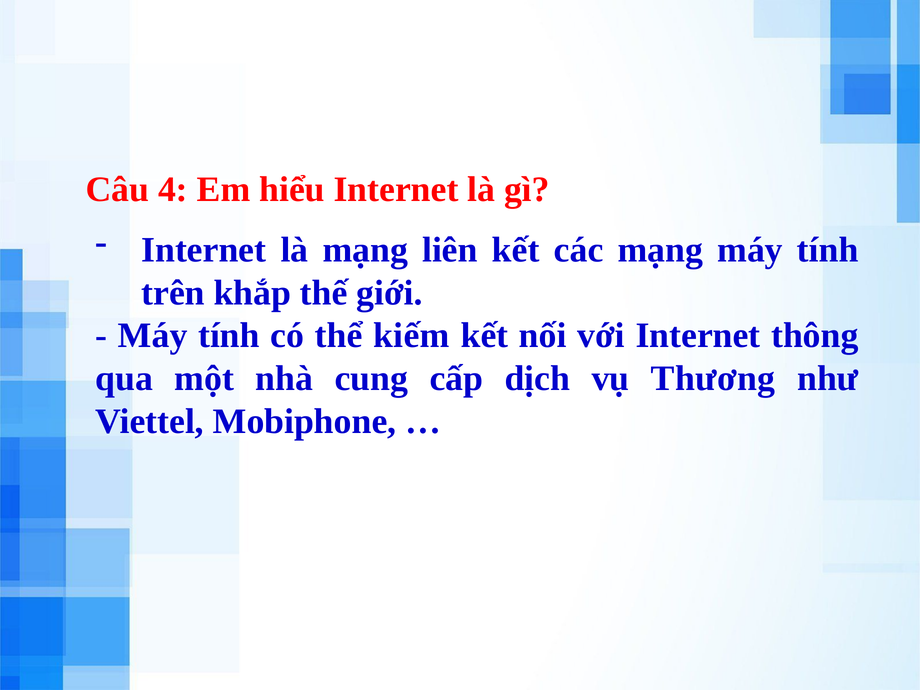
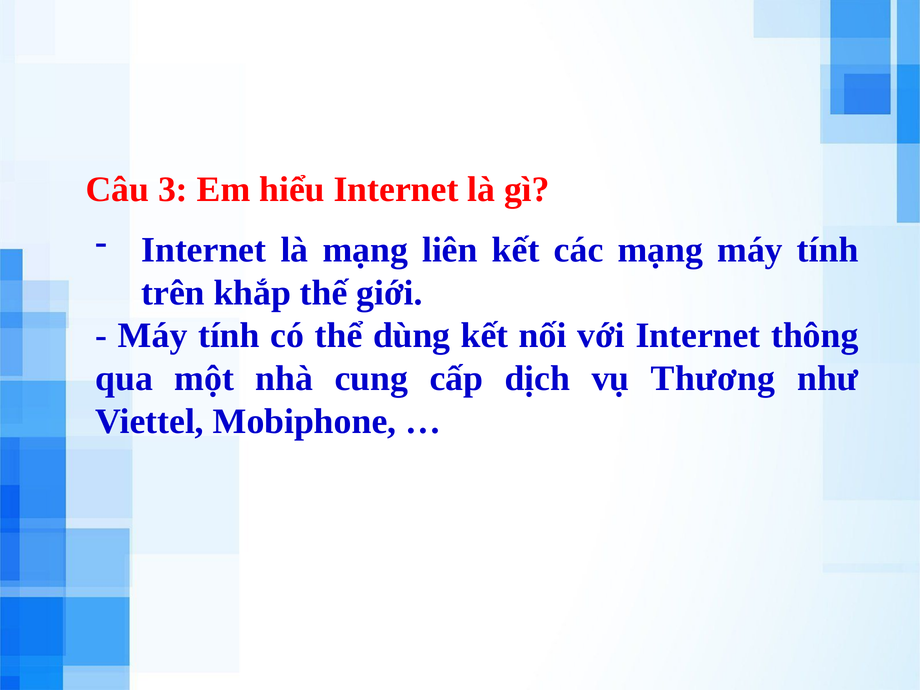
4: 4 -> 3 (173, 189)
kiếm: kiếm -> dùng (412, 336)
